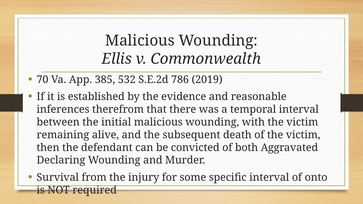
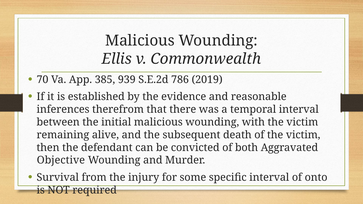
532: 532 -> 939 (127, 80)
Declaring: Declaring -> Objective (61, 160)
